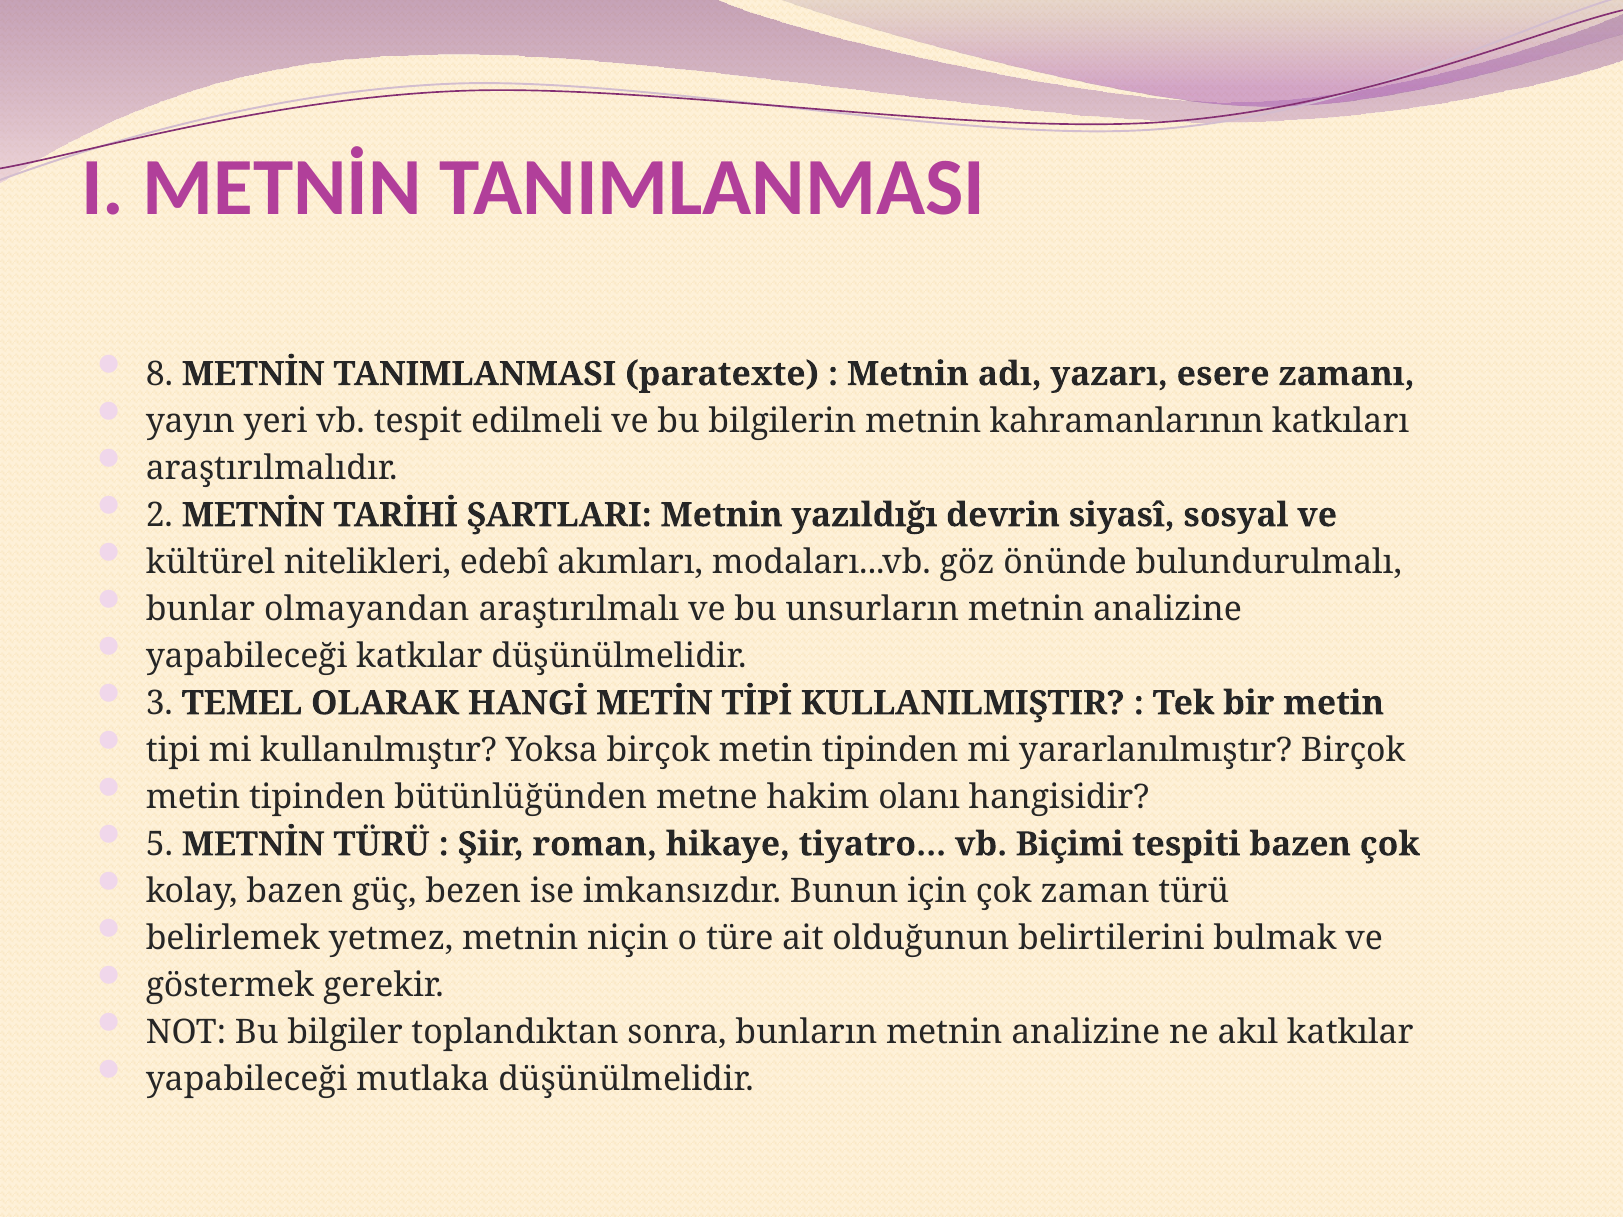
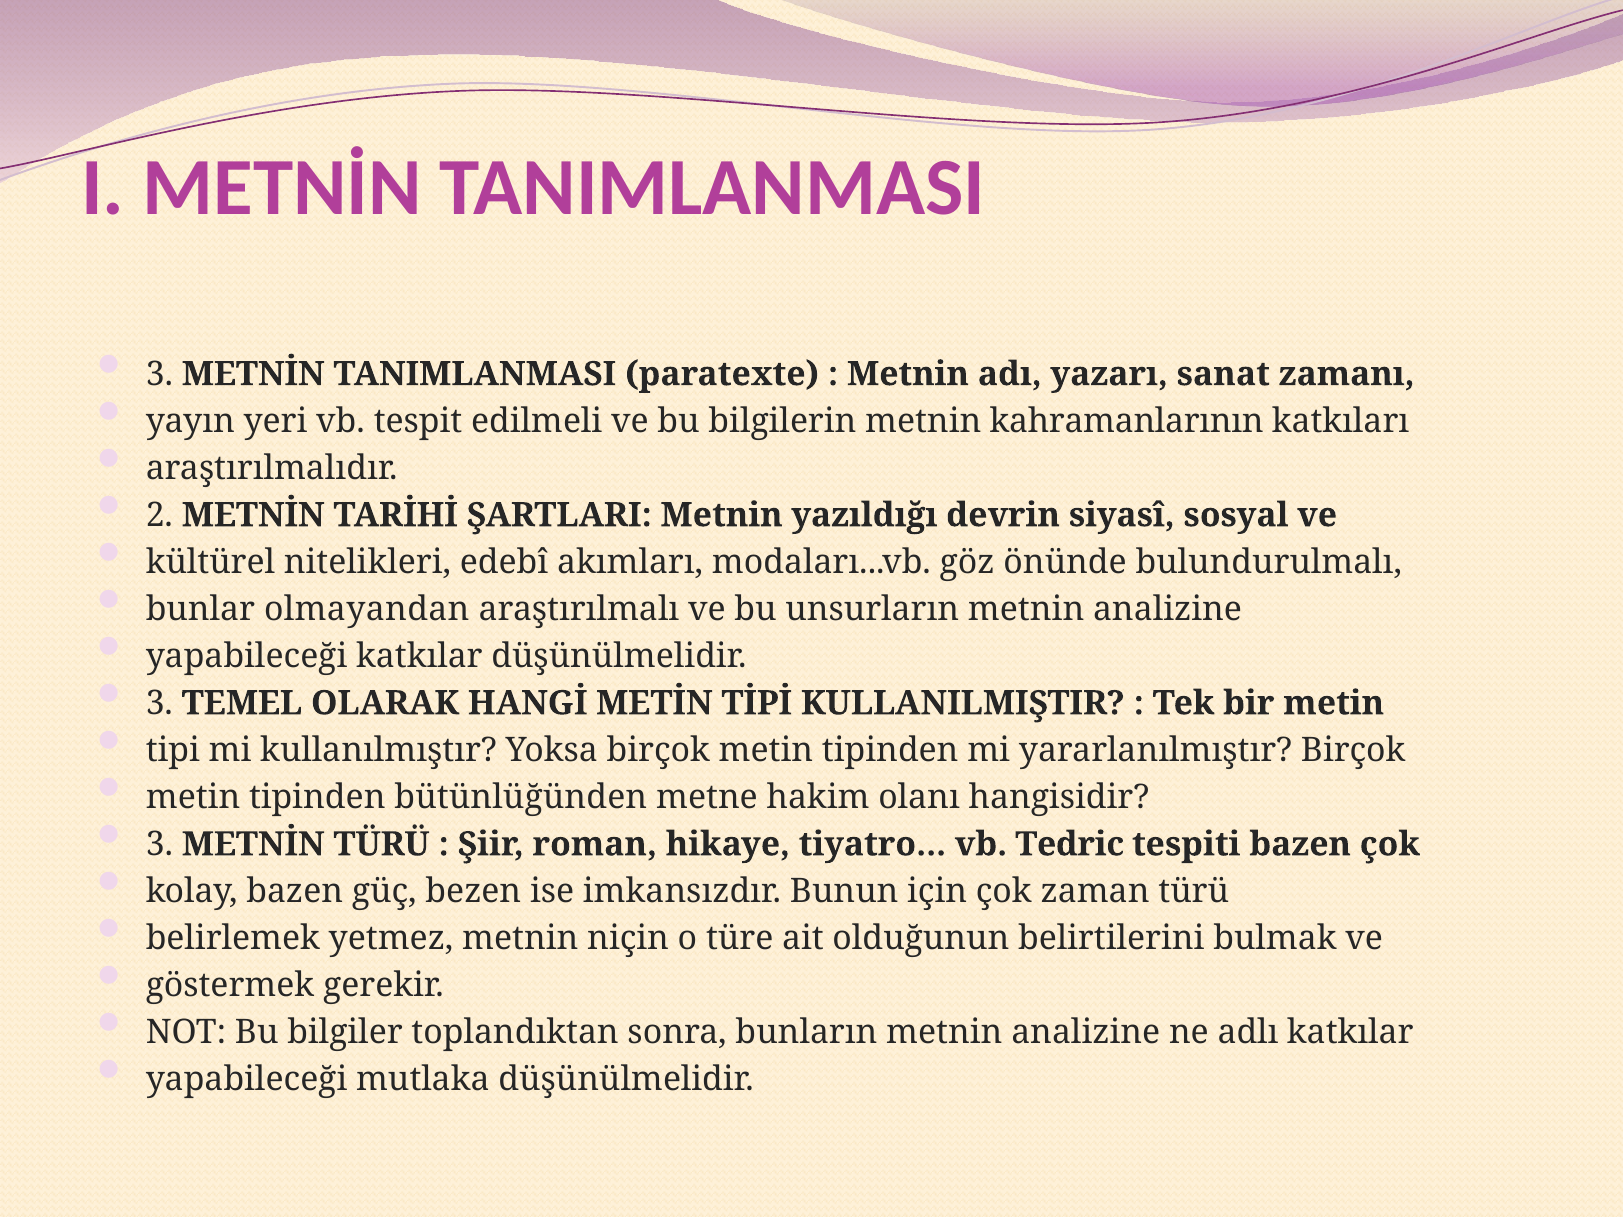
8: 8 -> 3 (159, 374)
esere: esere -> sanat (1223, 374)
5: 5 -> 3 (159, 844)
Biçimi: Biçimi -> Tedric (1070, 844)
akıl: akıl -> adlı (1248, 1033)
